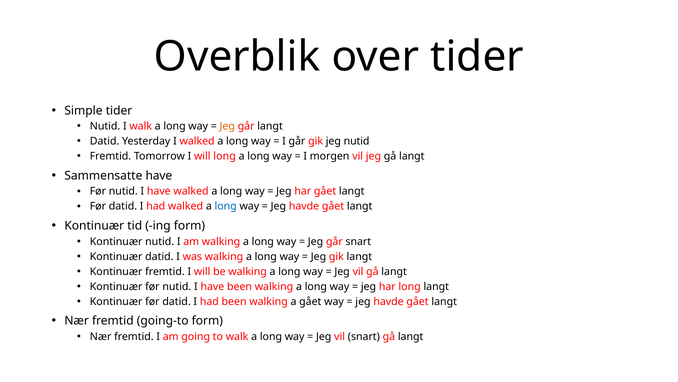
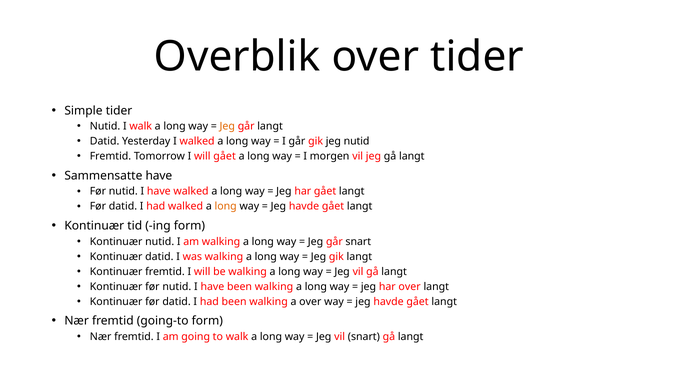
will long: long -> gået (225, 156)
long colour: blue -> orange (226, 206)
har long: long -> over (410, 286)
a gået: gået -> over (310, 301)
